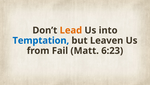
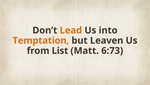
Temptation colour: blue -> orange (41, 40)
Fail: Fail -> List (60, 50)
6:23: 6:23 -> 6:73 (112, 50)
